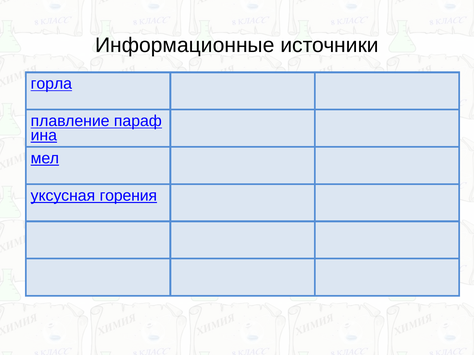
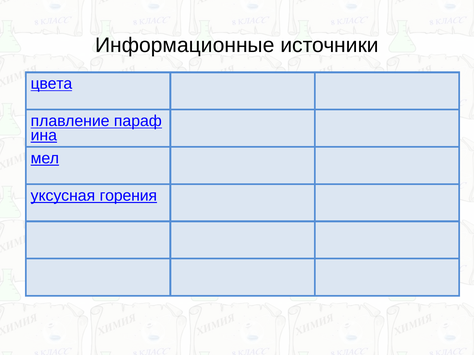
горла: горла -> цвета (51, 84)
